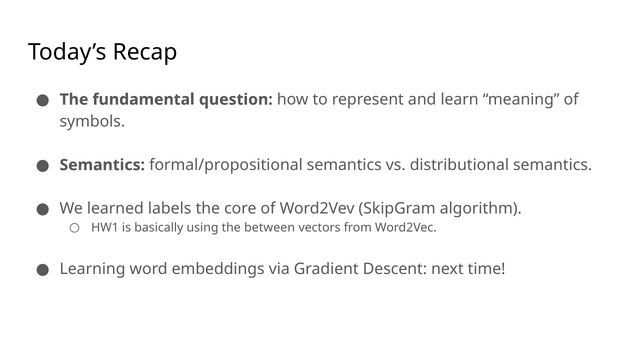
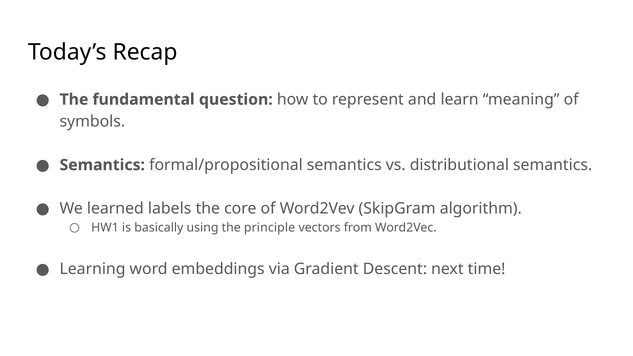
between: between -> principle (270, 228)
